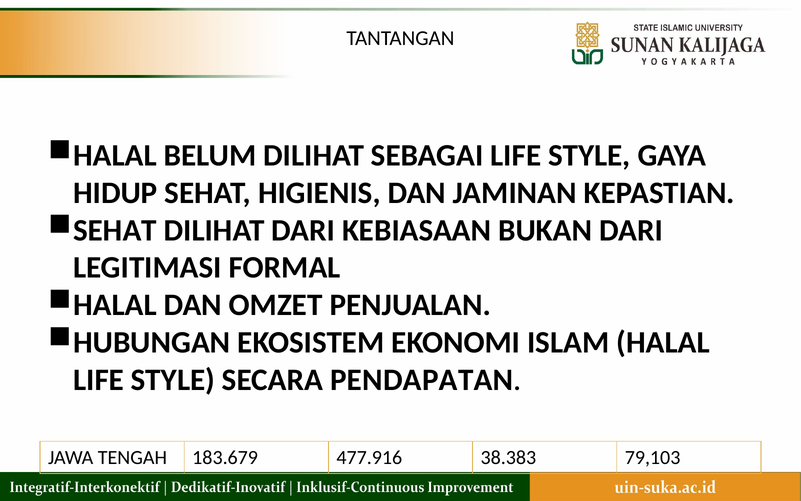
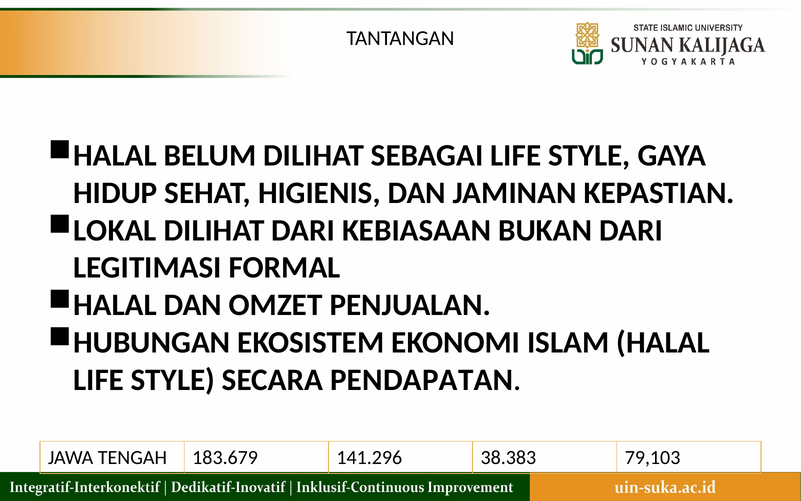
SEHAT: SEHAT -> LOKAL (115, 230)
477.916: 477.916 -> 141.296 (369, 457)
